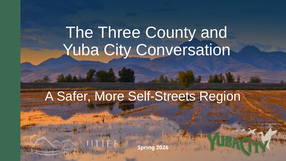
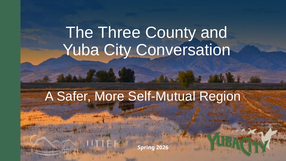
Self-Streets: Self-Streets -> Self-Mutual (162, 96)
